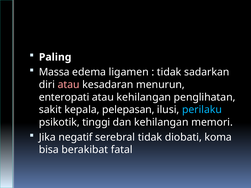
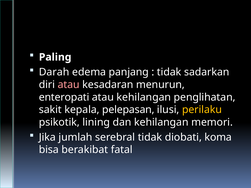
Massa: Massa -> Darah (54, 72)
ligamen: ligamen -> panjang (129, 72)
perilaku colour: light blue -> yellow (202, 110)
tinggi: tinggi -> lining (96, 122)
negatif: negatif -> jumlah (75, 137)
